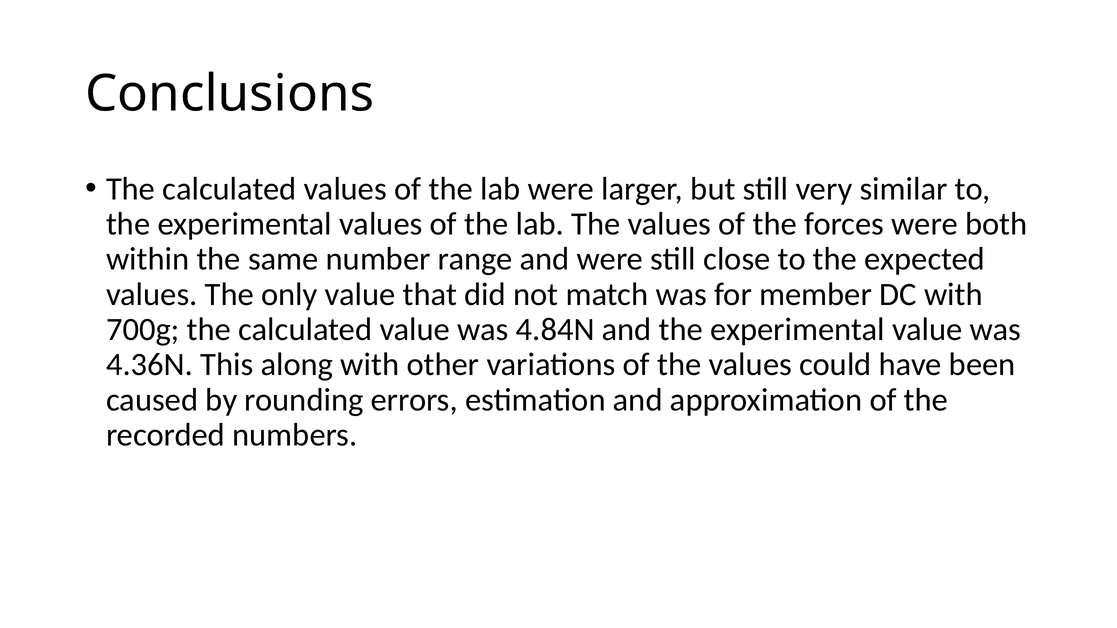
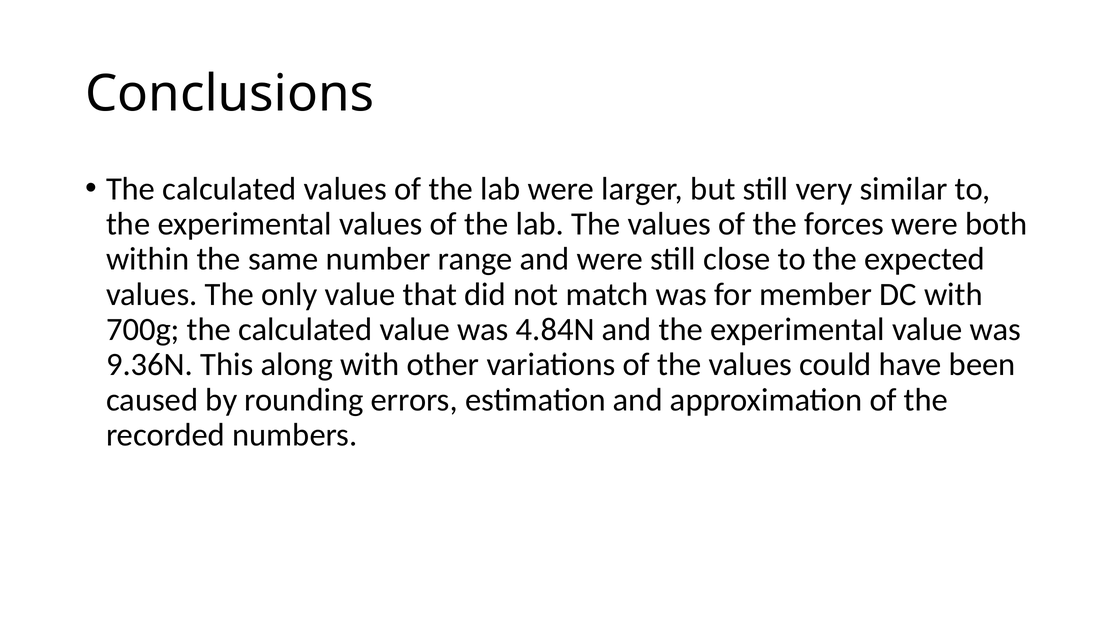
4.36N: 4.36N -> 9.36N (150, 365)
